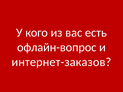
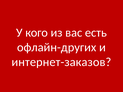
офлайн-вопрос: офлайн-вопрос -> офлайн-других (57, 47)
